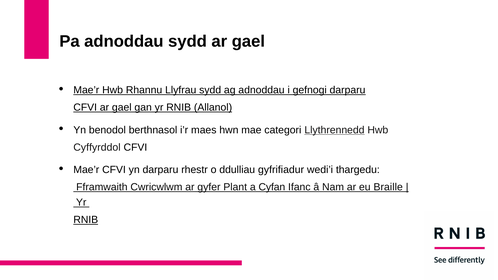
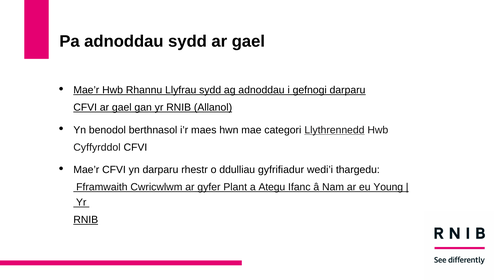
Cyfan: Cyfan -> Ategu (272, 187)
Braille: Braille -> Young (388, 187)
